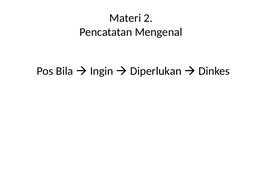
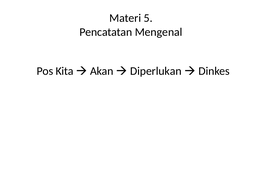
2: 2 -> 5 (148, 18)
Bila: Bila -> Kita (65, 71)
Ingin: Ingin -> Akan (102, 71)
